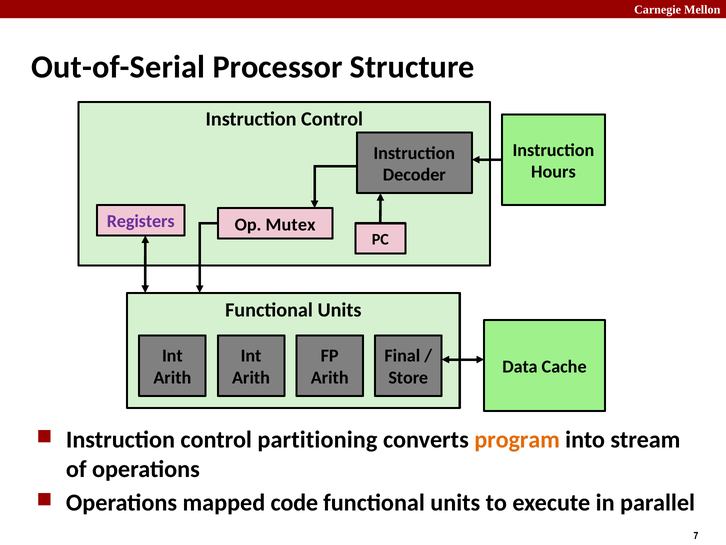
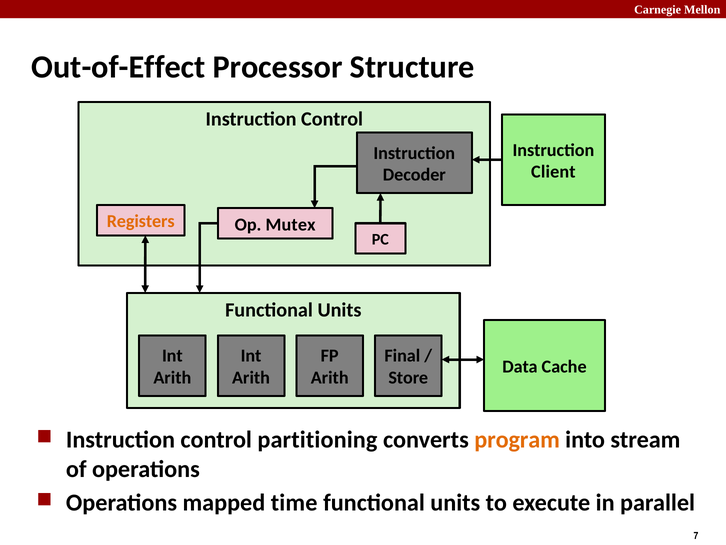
Out-of-Serial: Out-of-Serial -> Out-of-Effect (118, 67)
Hours: Hours -> Client (553, 172)
Registers colour: purple -> orange (141, 221)
code: code -> time (294, 502)
